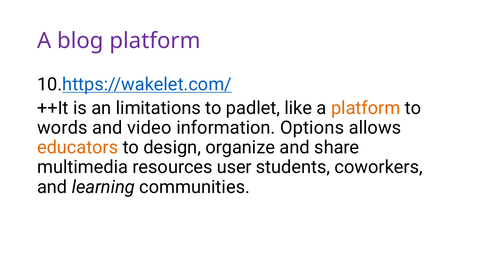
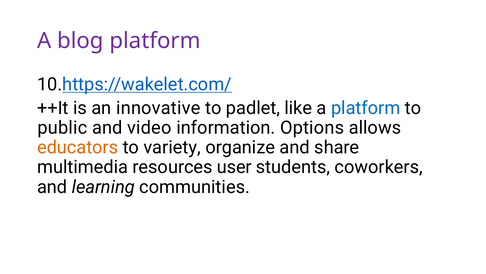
limitations: limitations -> innovative (158, 108)
platform colour: orange -> blue (366, 108)
words: words -> public (62, 128)
design: design -> variety (172, 147)
